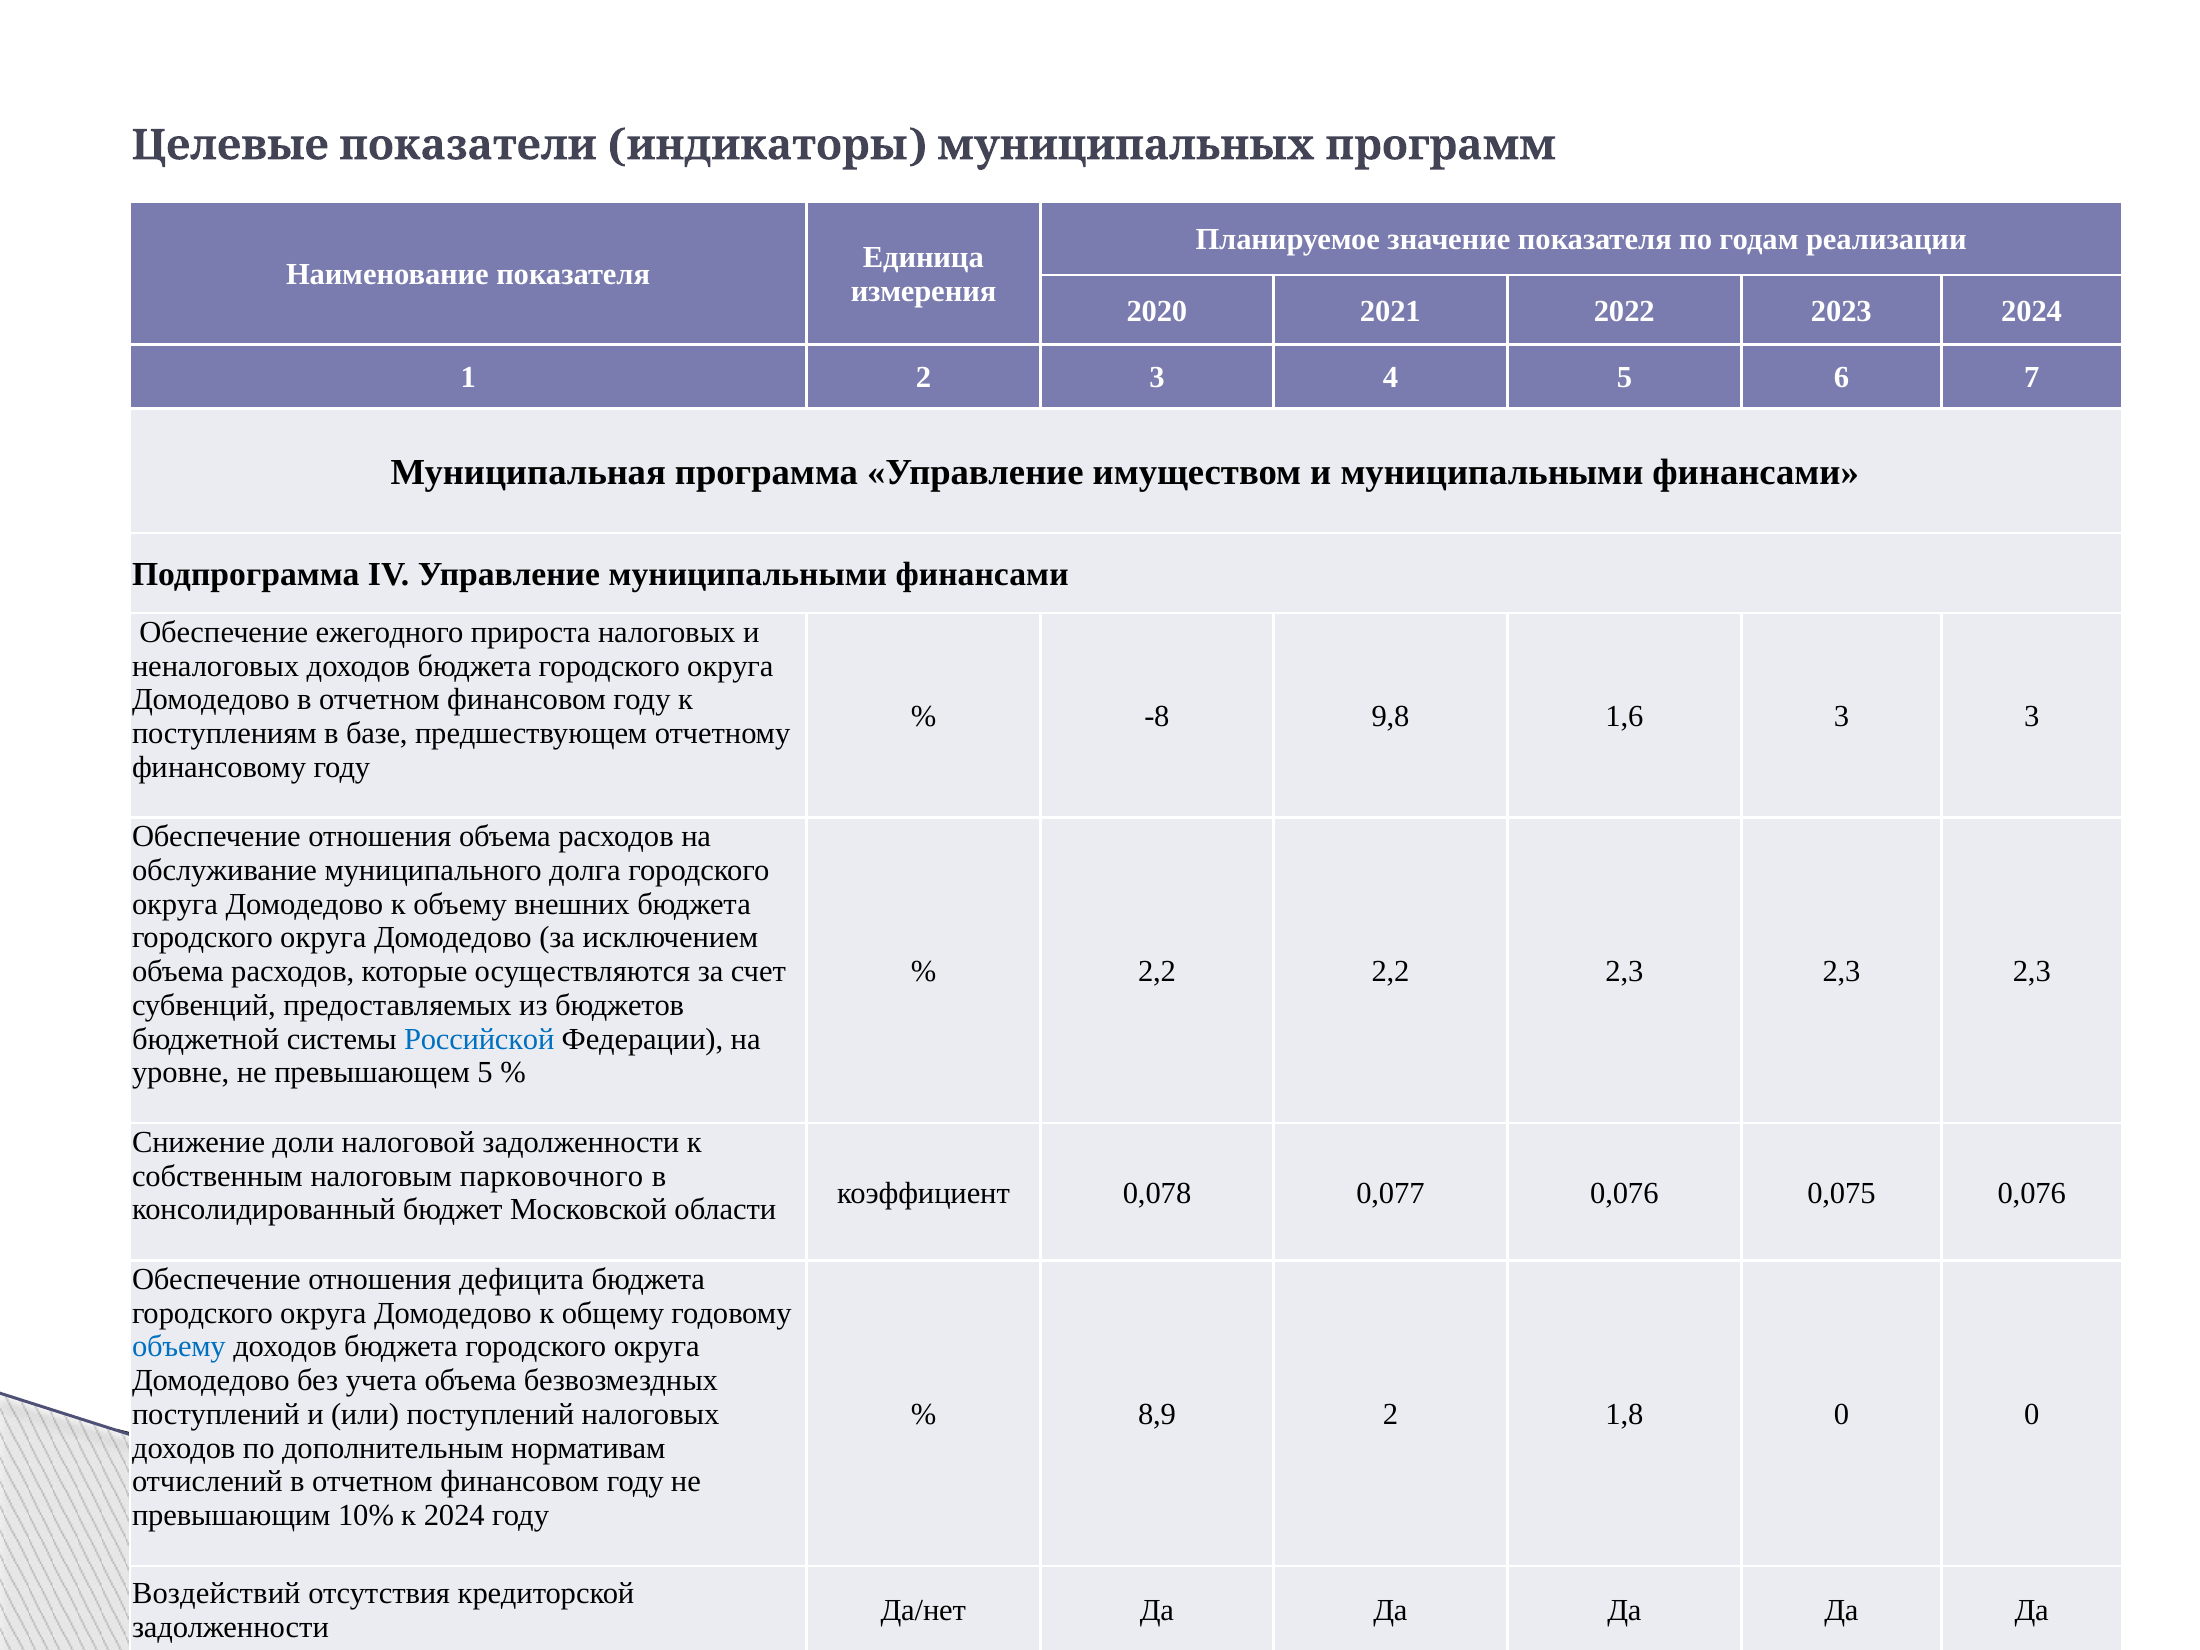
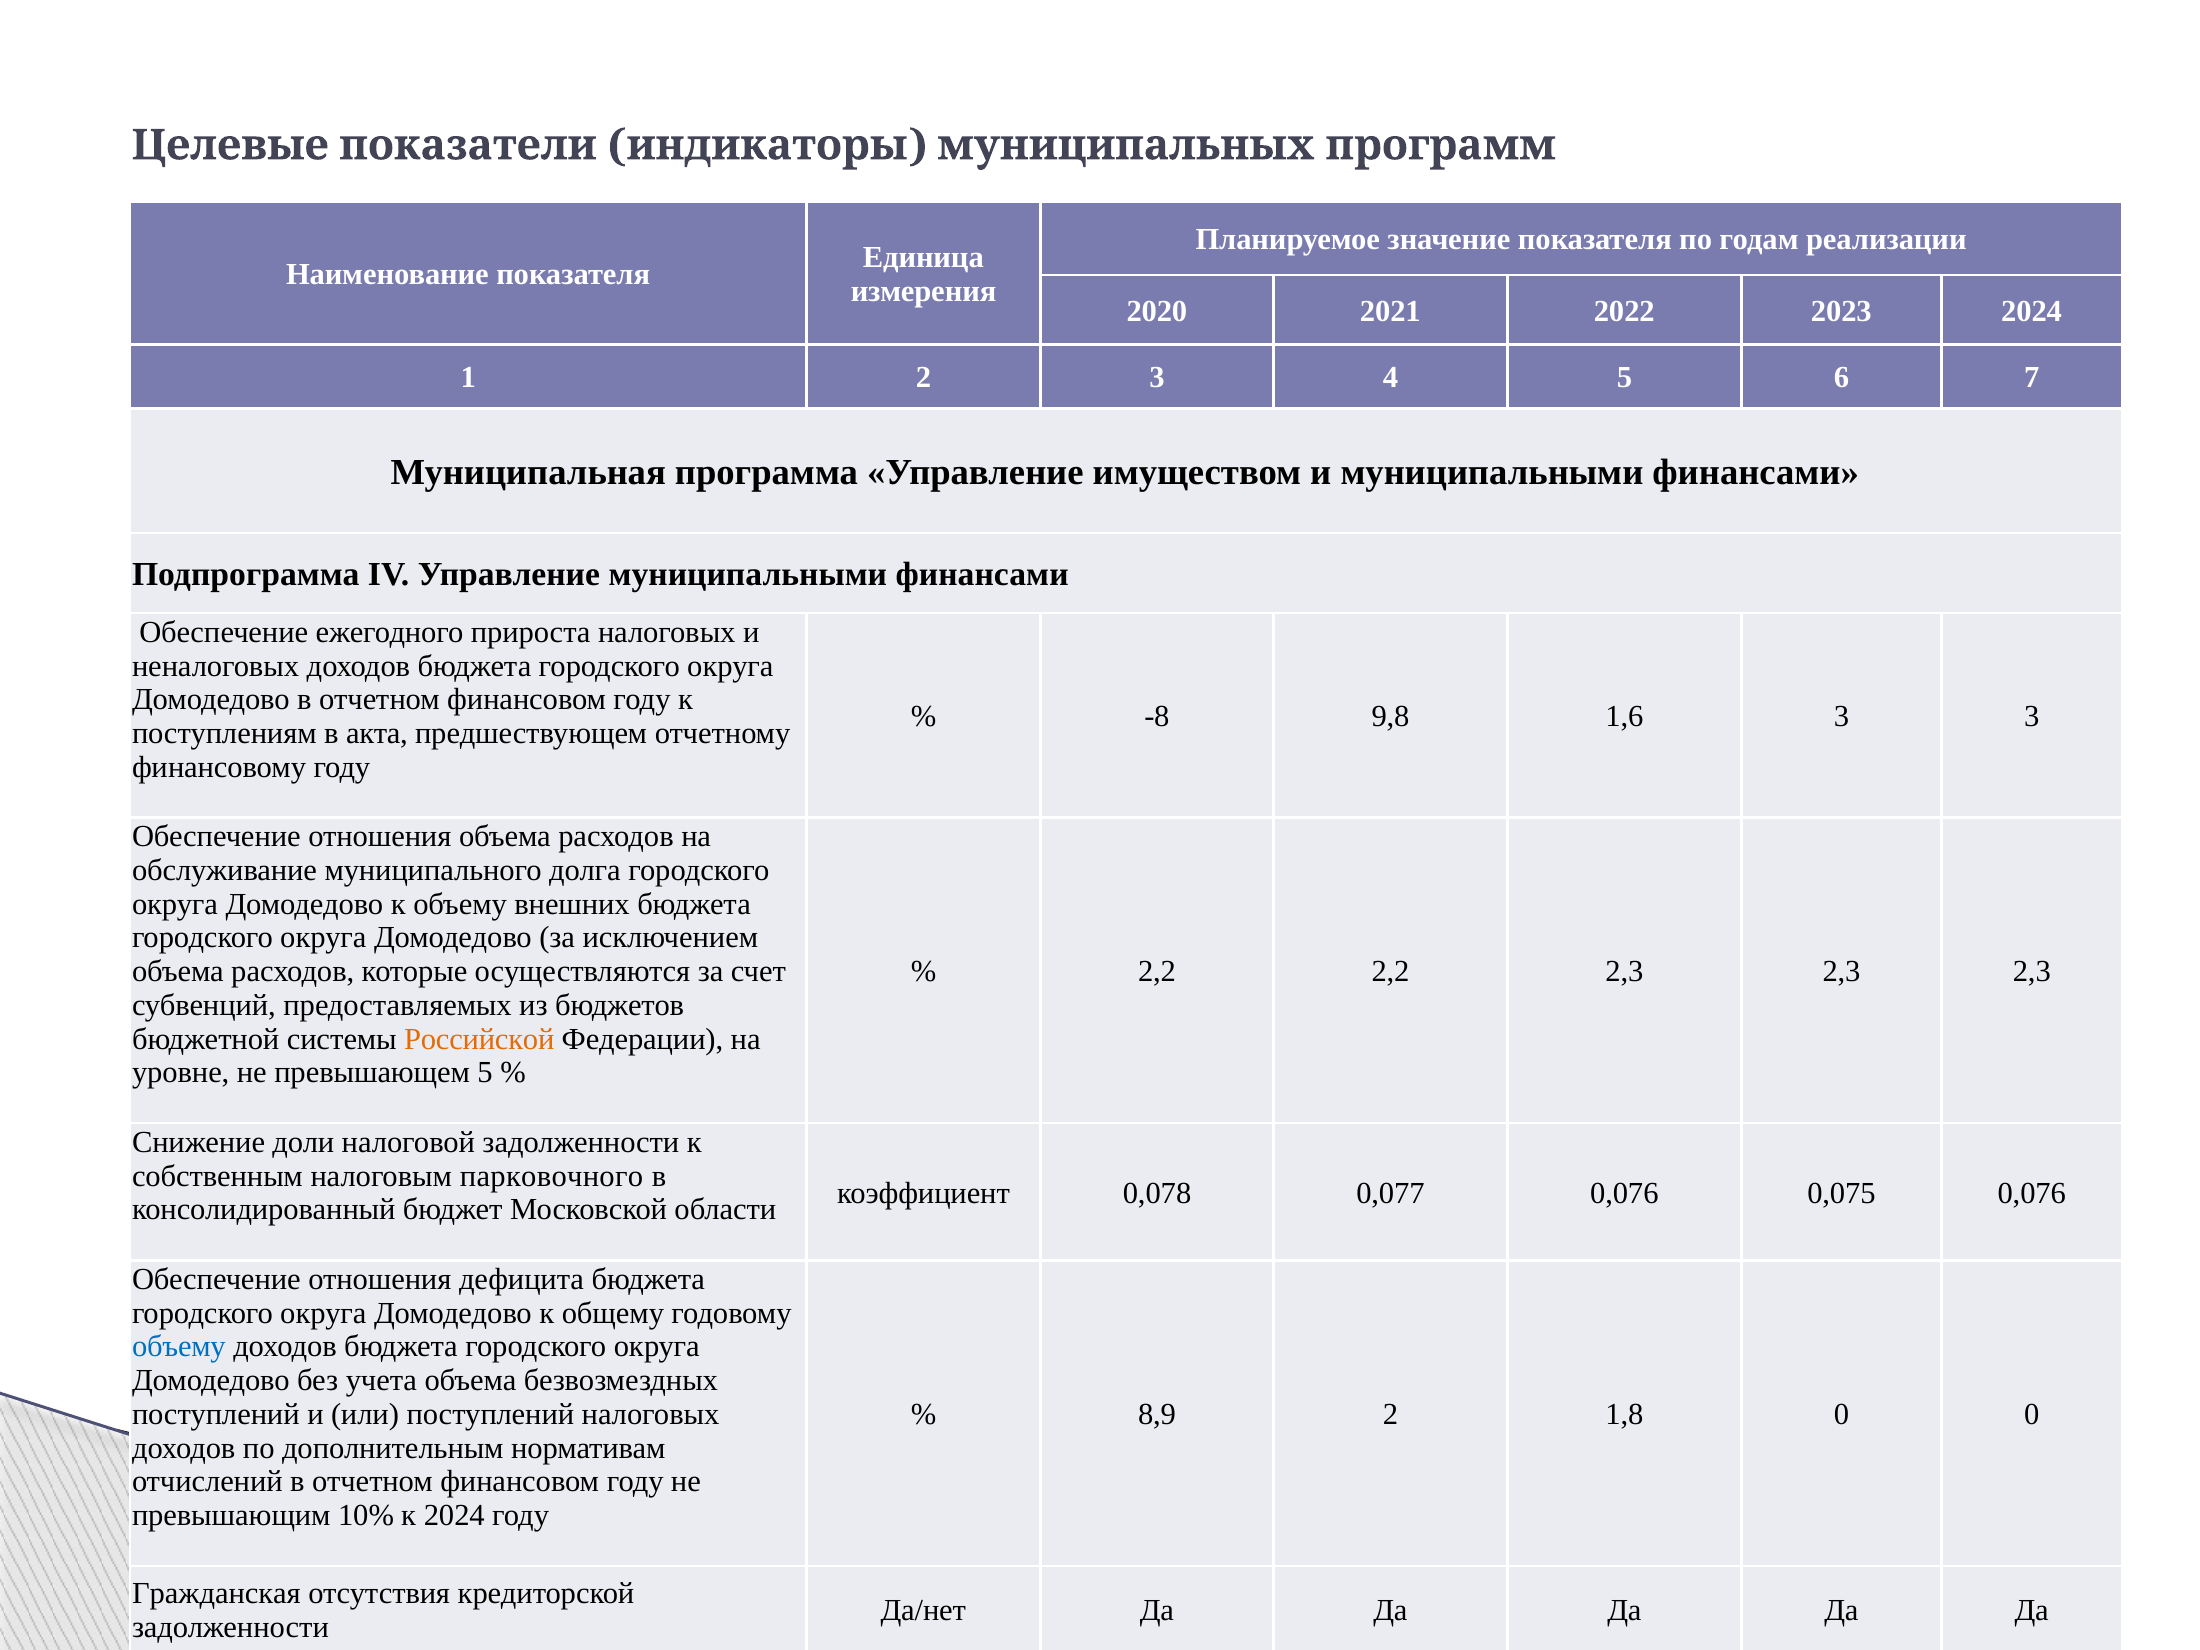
базе: базе -> акта (377, 733)
Российской colour: blue -> orange (479, 1039)
Воздействий: Воздействий -> Гражданская (216, 1593)
